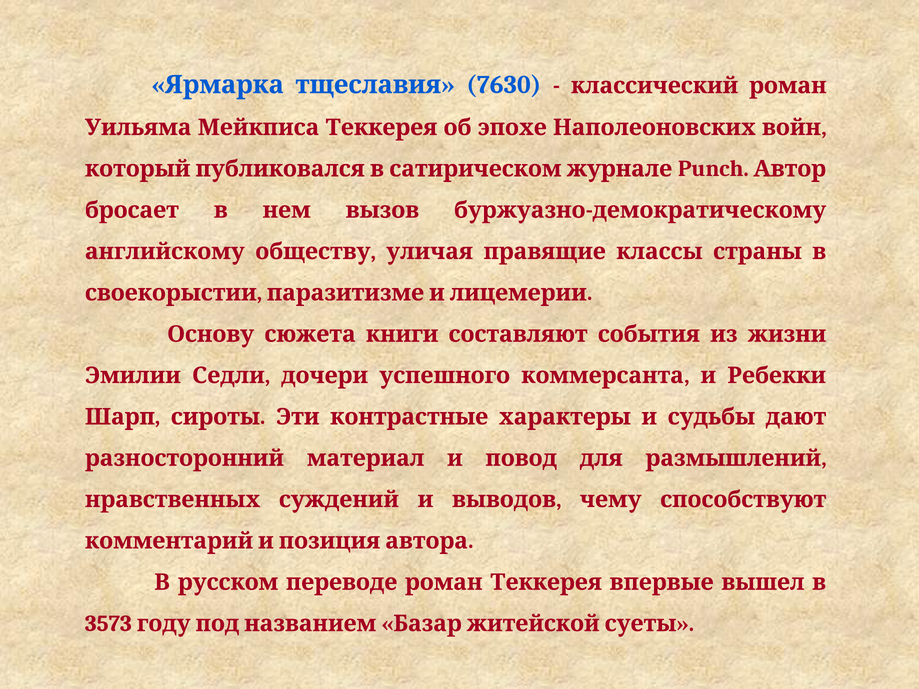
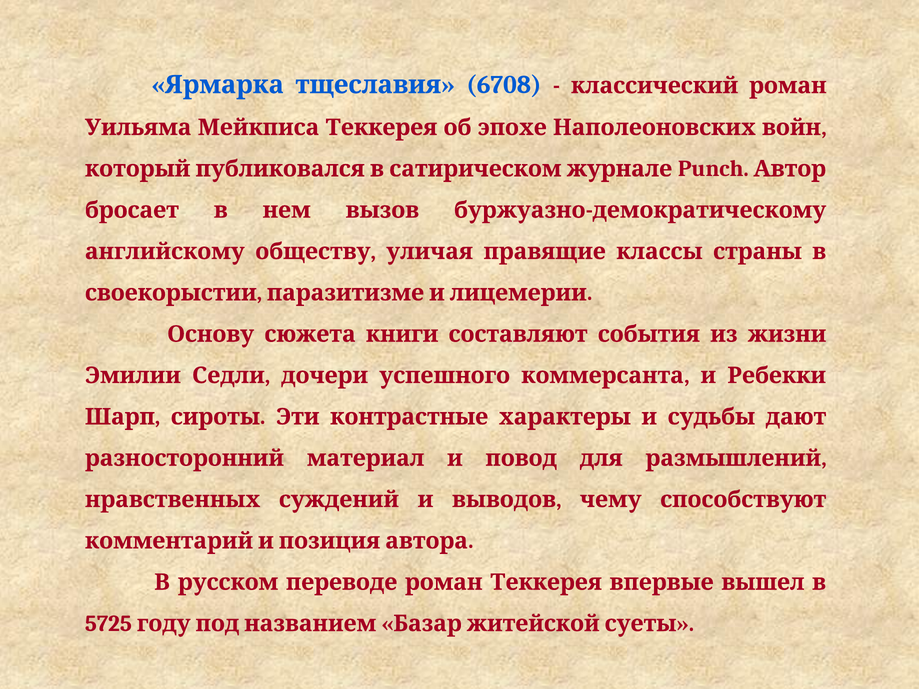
7630: 7630 -> 6708 (504, 85)
3573: 3573 -> 5725 (108, 624)
